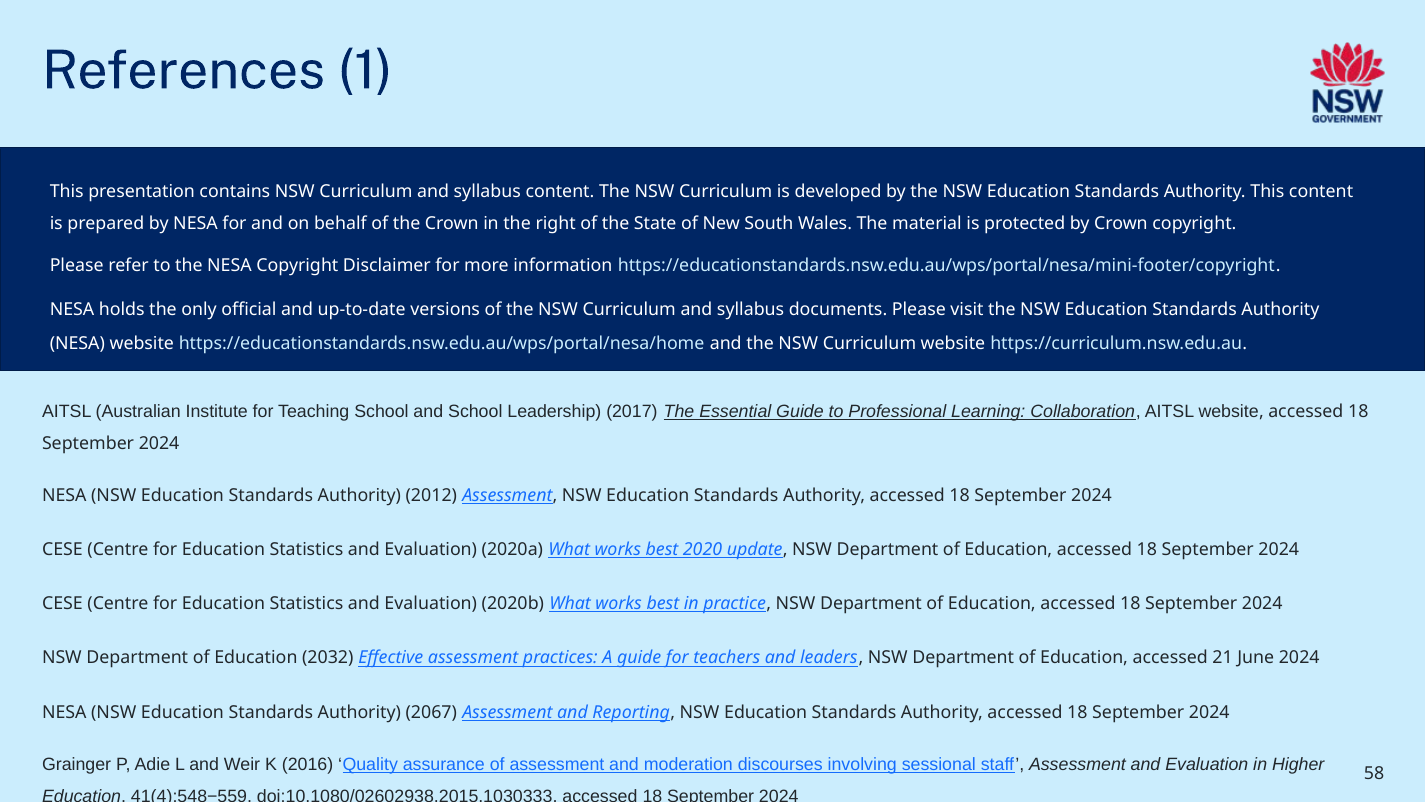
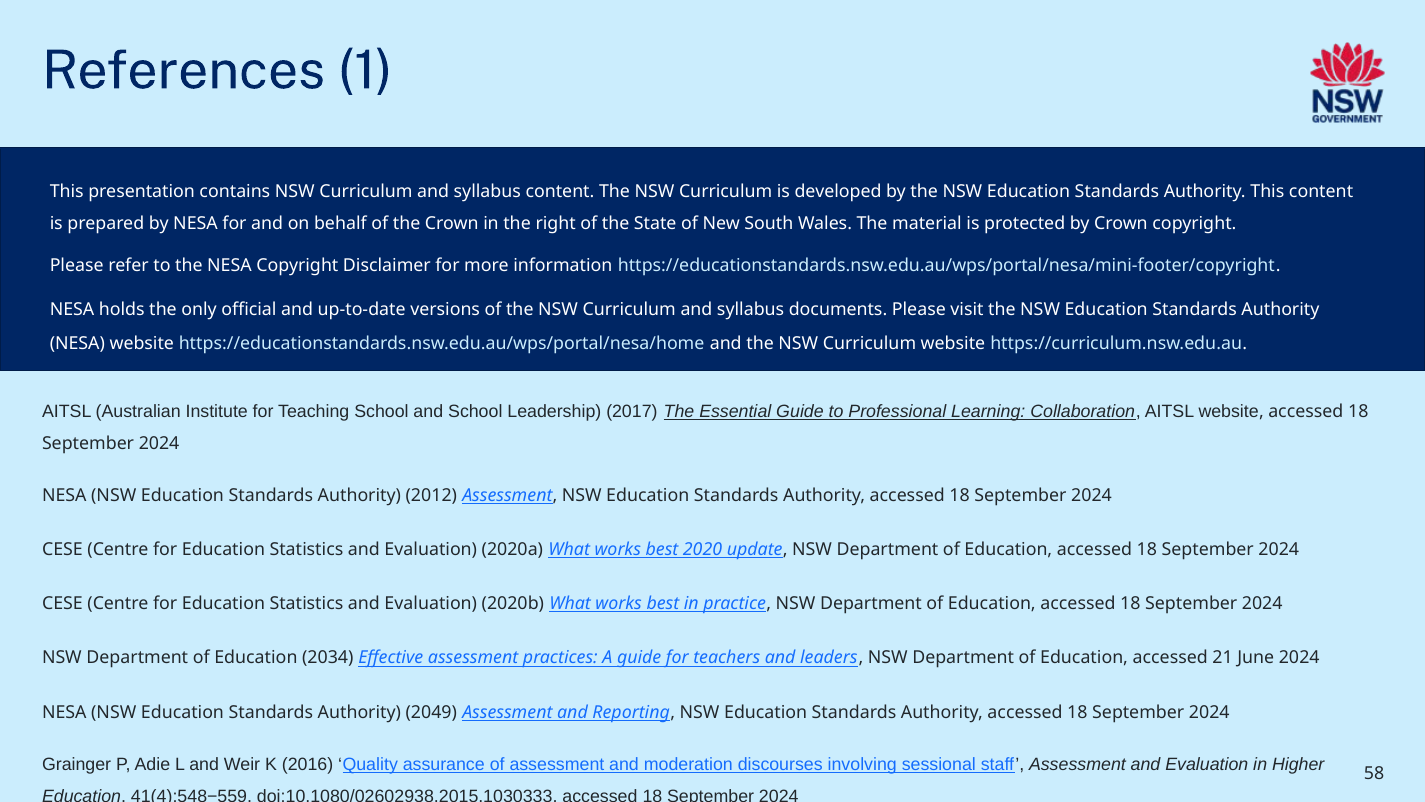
2032: 2032 -> 2034 (328, 658)
2067: 2067 -> 2049 (431, 712)
